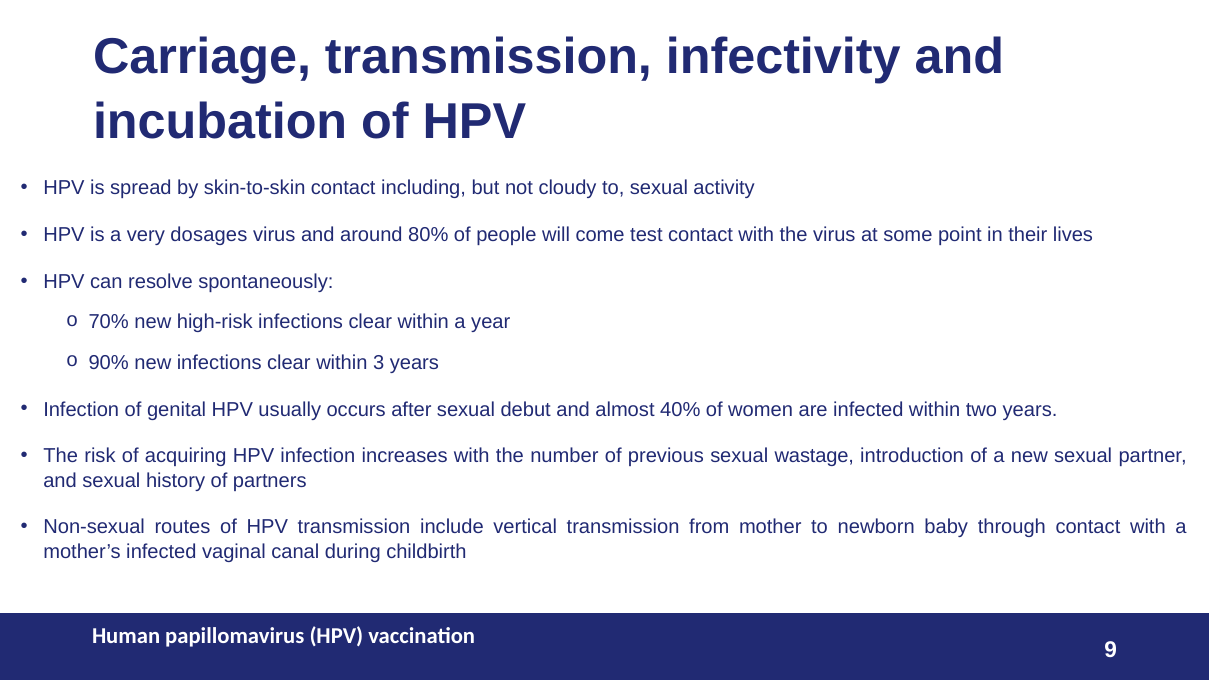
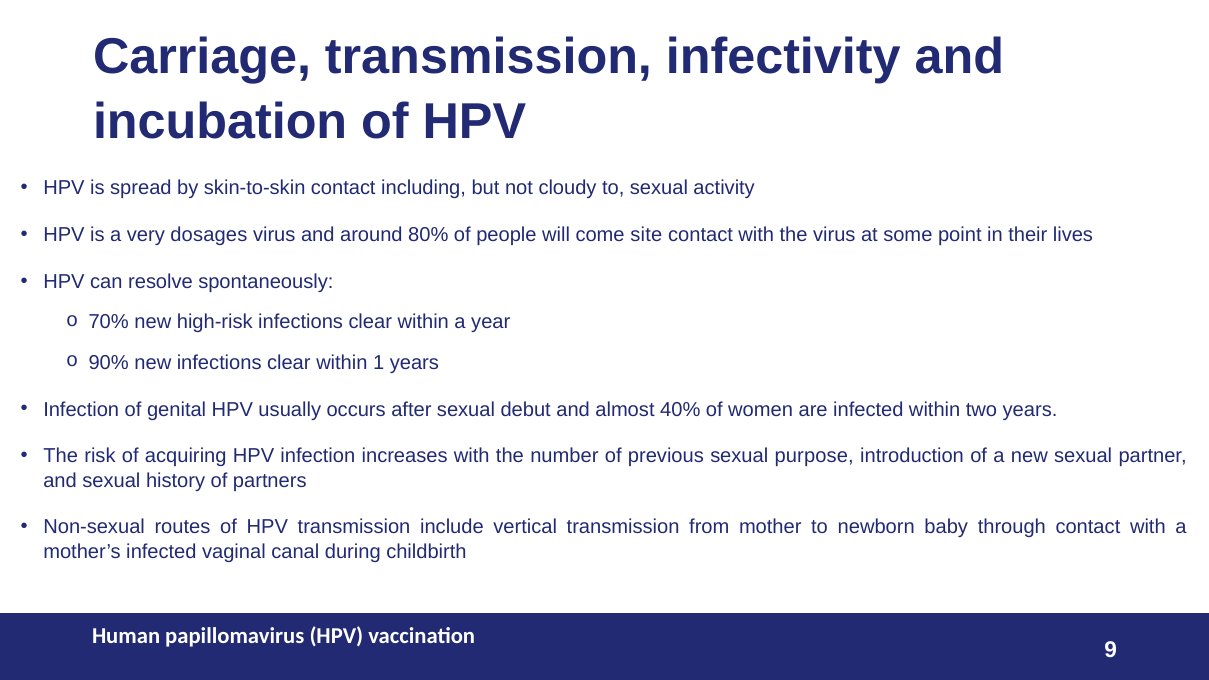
test: test -> site (646, 235)
3: 3 -> 1 (379, 363)
wastage: wastage -> purpose (814, 456)
